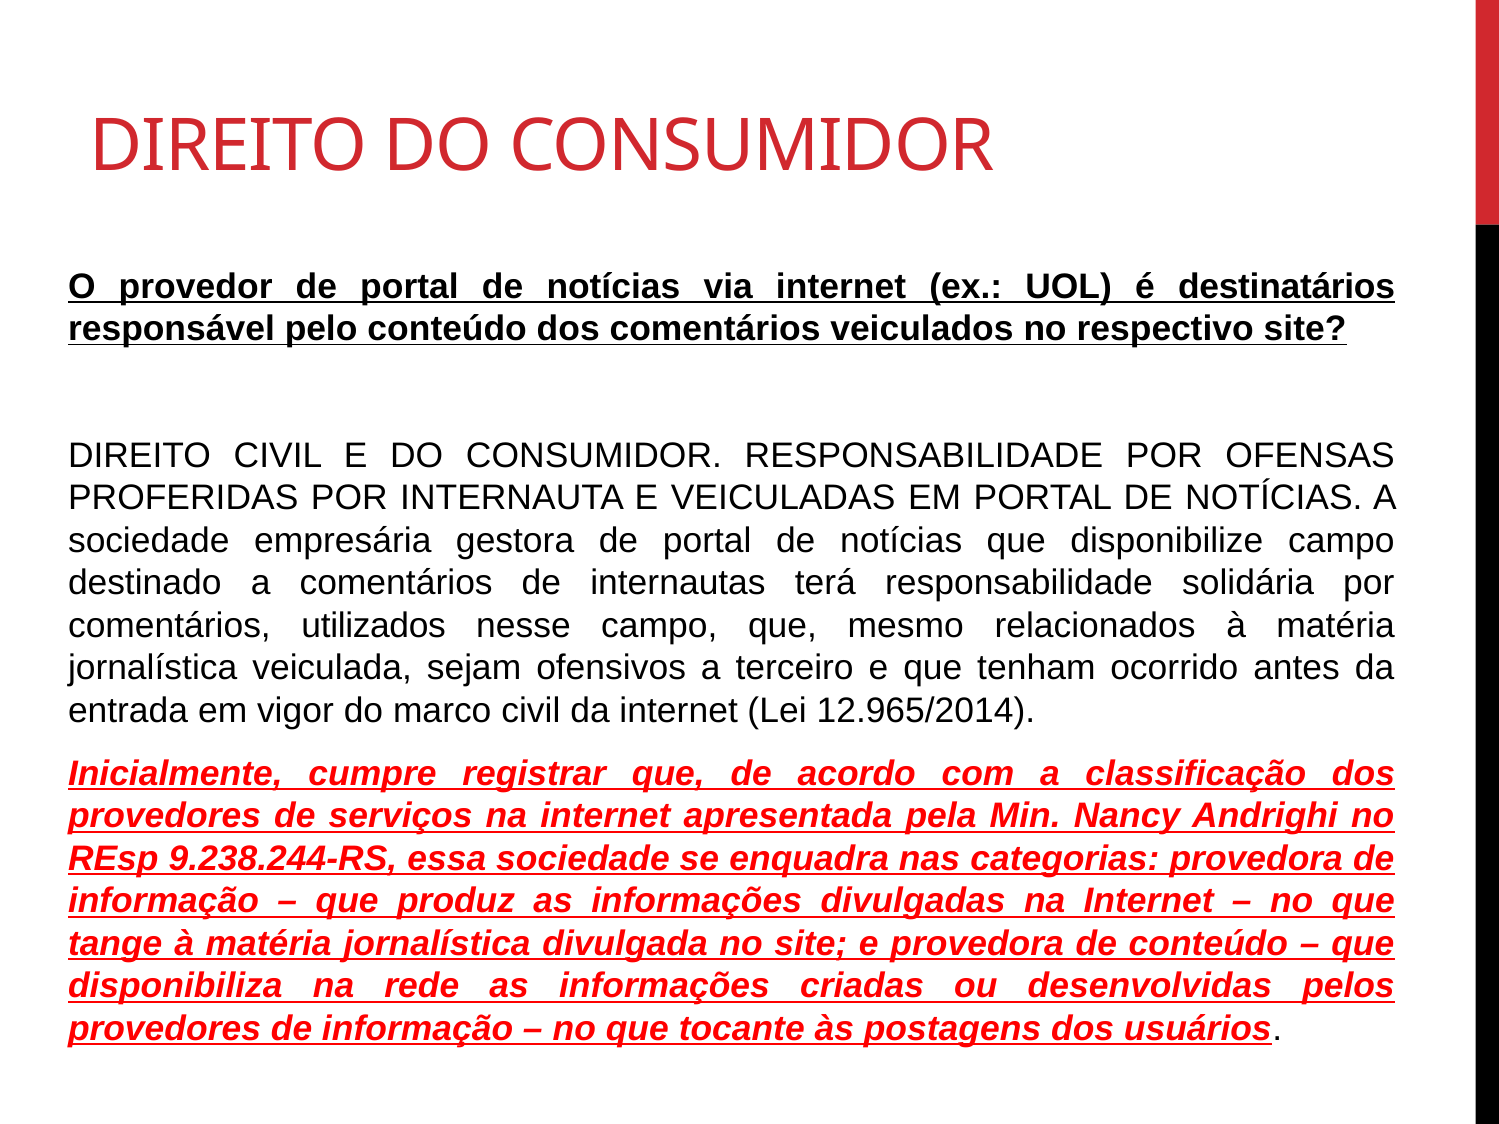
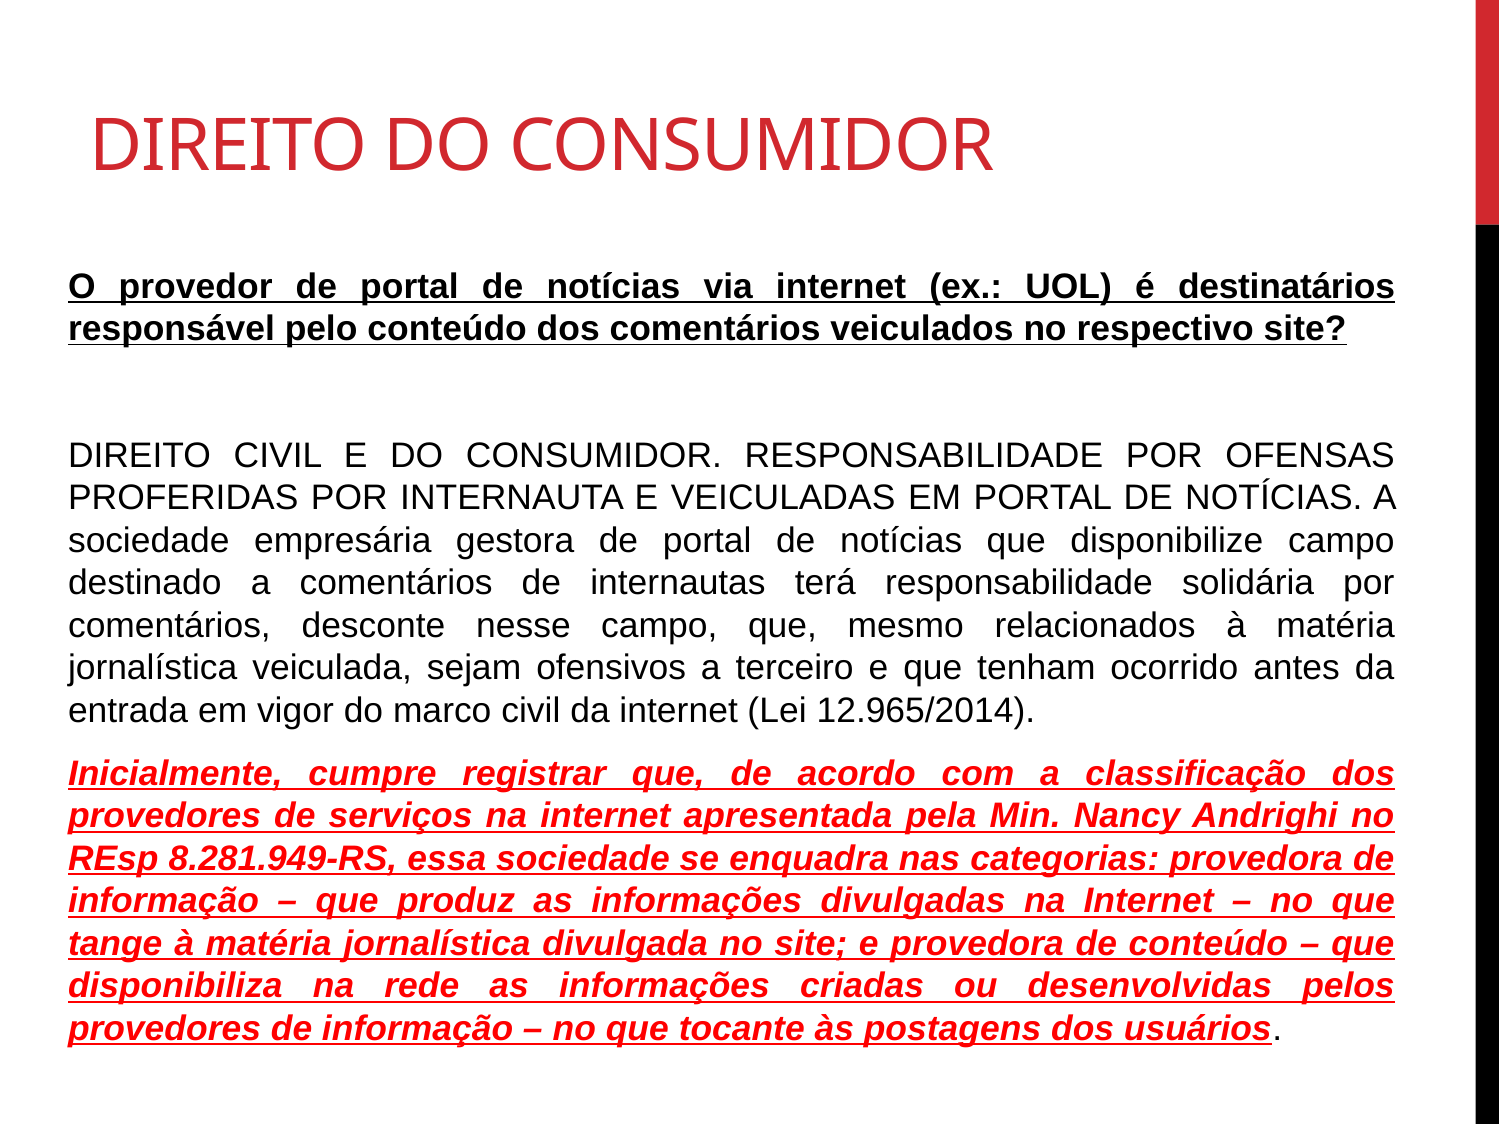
utilizados: utilizados -> desconte (373, 626)
9.238.244-RS: 9.238.244-RS -> 8.281.949-RS (283, 859)
